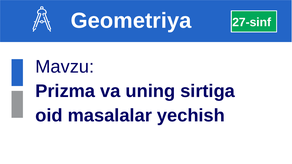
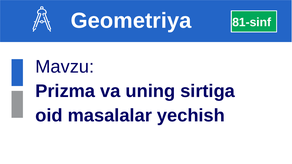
27-sinf: 27-sinf -> 81-sinf (252, 22)
